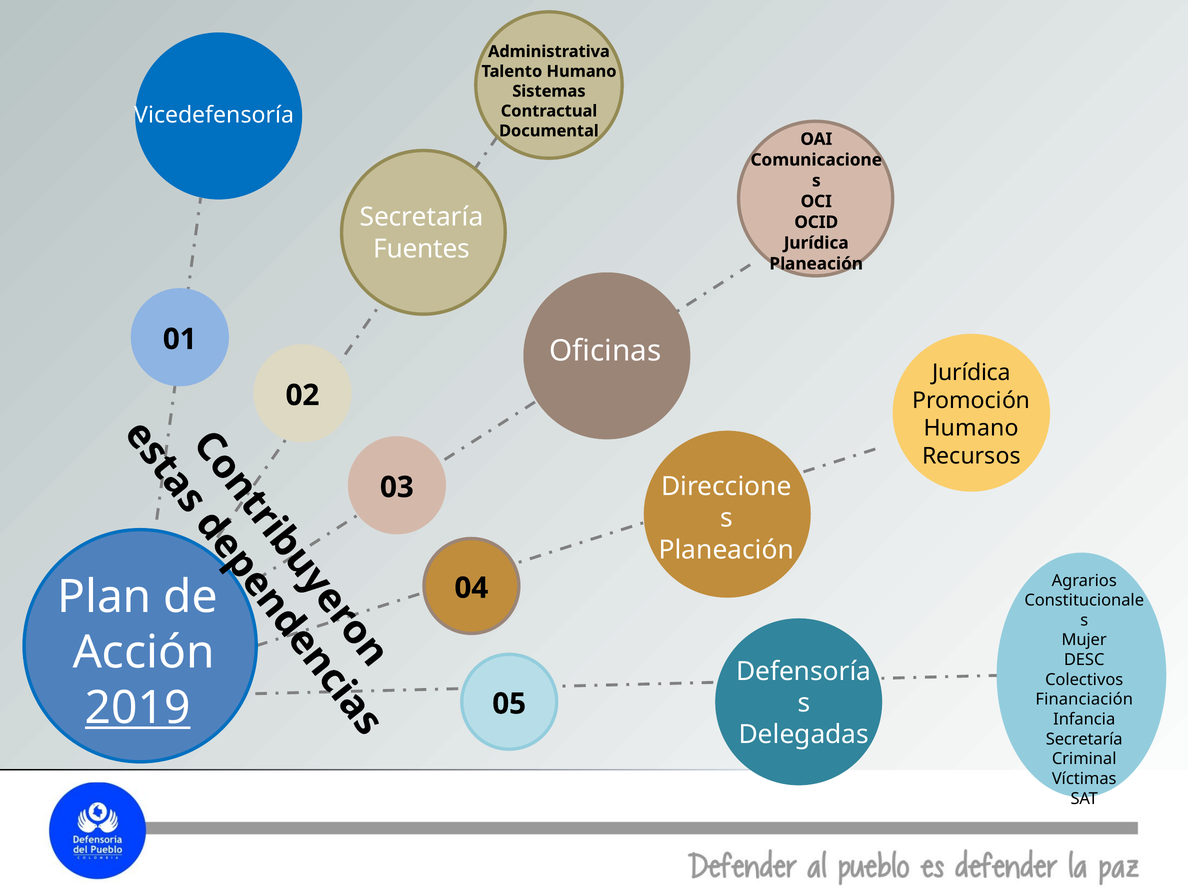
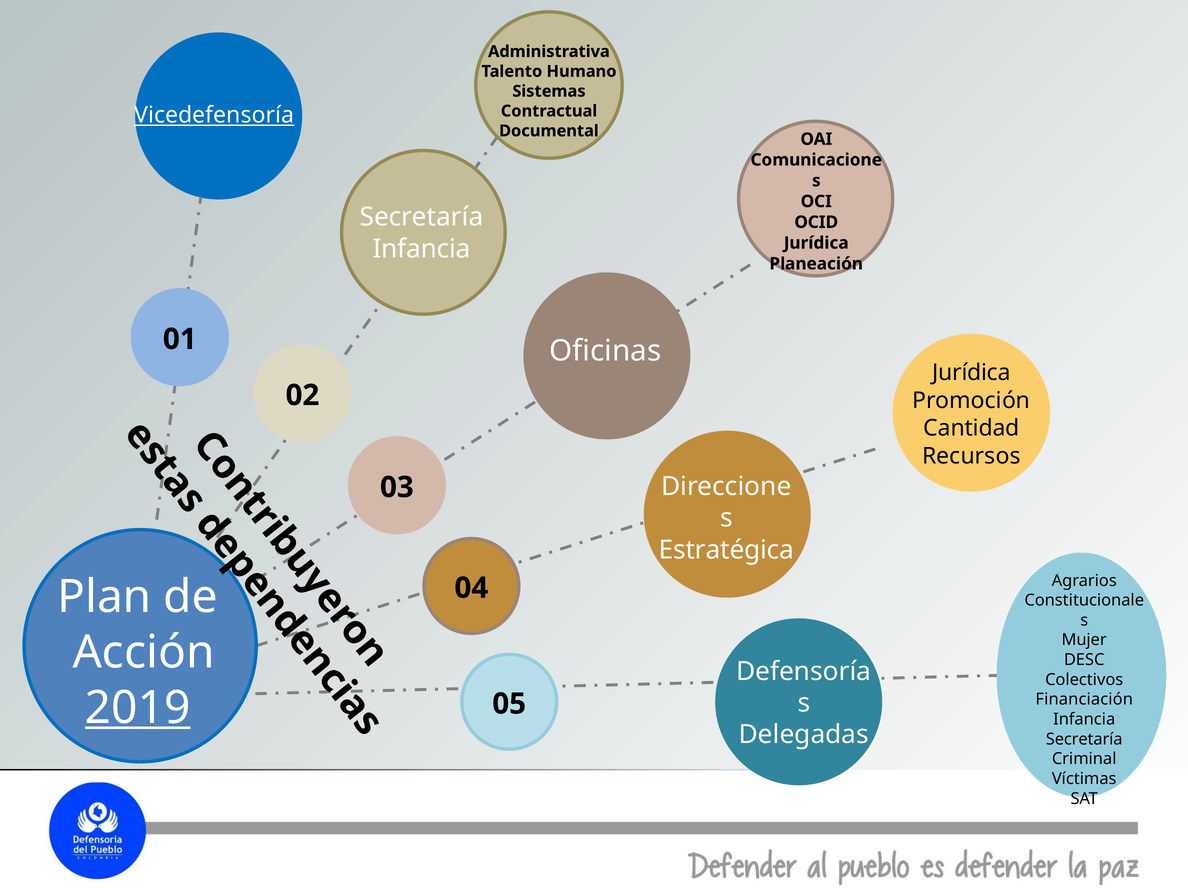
Vicedefensoría underline: none -> present (214, 115)
Fuentes: Fuentes -> Infancia (422, 249)
Humano: Humano -> Cantidad (971, 428)
Planeación: Planeación -> Estratégica (726, 550)
